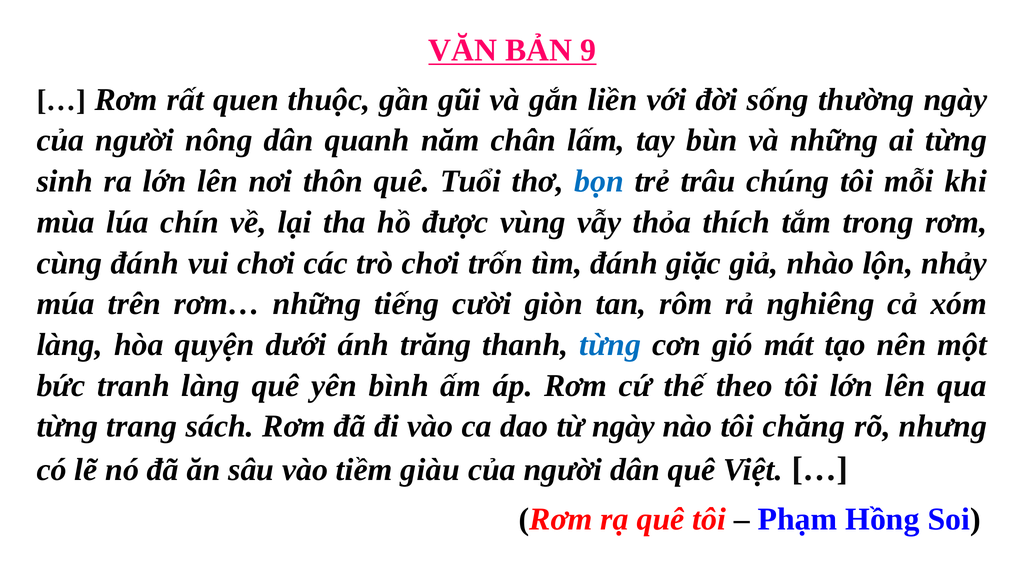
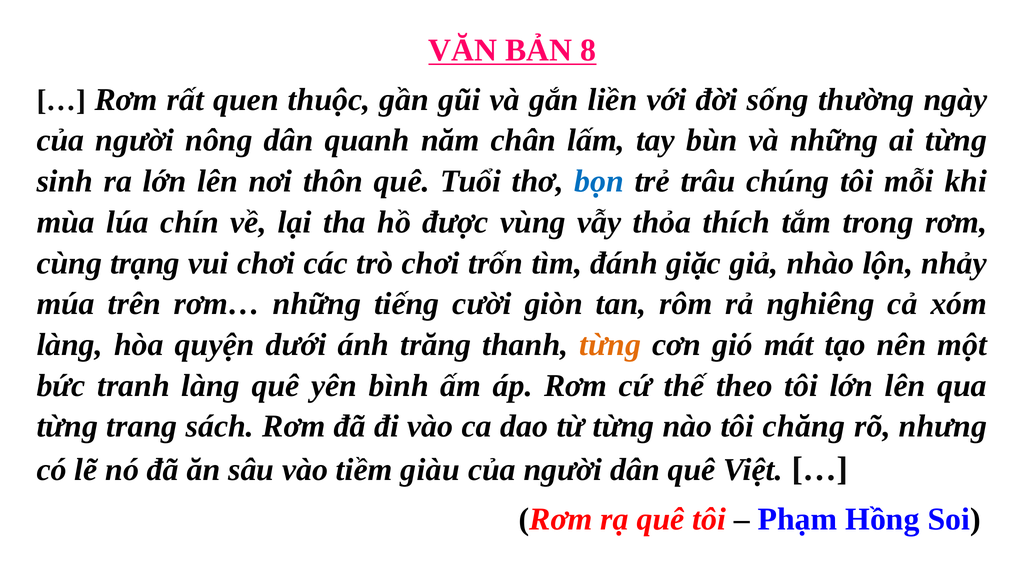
9: 9 -> 8 (588, 50)
cùng đánh: đánh -> trạng (145, 263)
từng colour: blue -> orange (610, 345)
từ ngày: ngày -> từng (623, 427)
